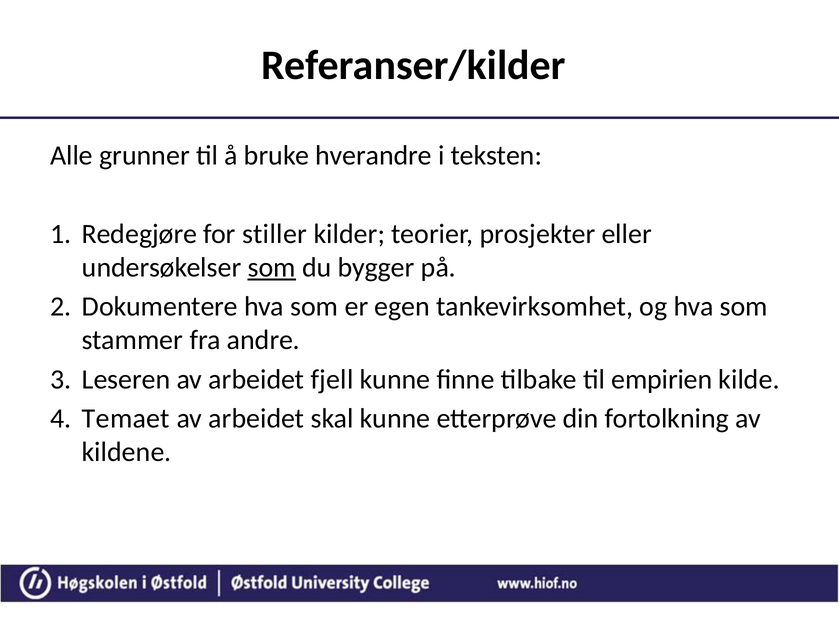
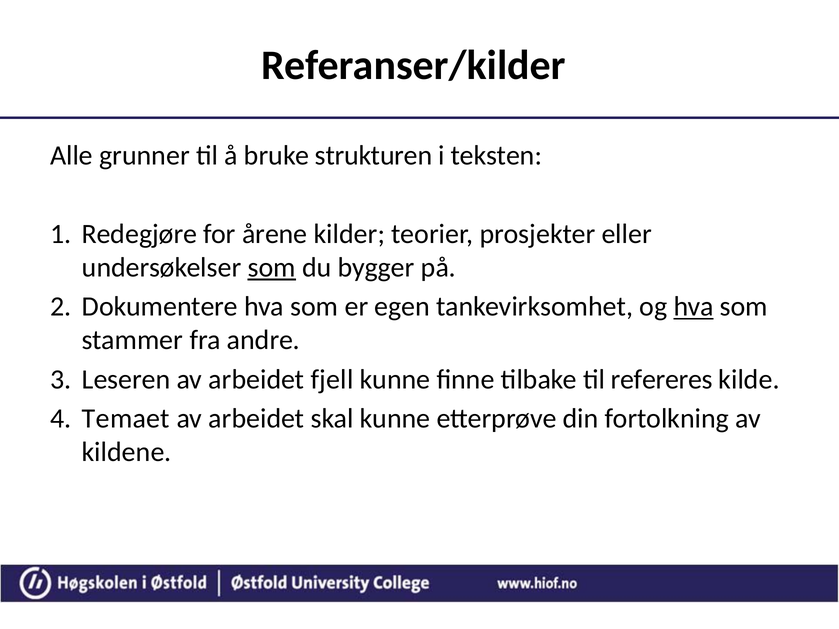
hverandre: hverandre -> strukturen (374, 156)
stiller: stiller -> årene (275, 234)
hva underline: none -> present (694, 307)
empirien: empirien -> refereres (662, 379)
